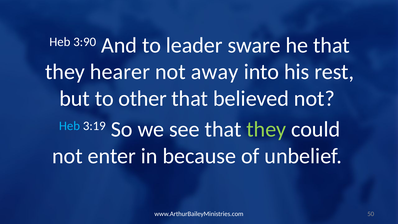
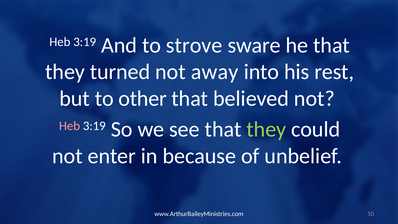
3:90: 3:90 -> 3:19 (85, 42)
leader: leader -> strove (194, 45)
hearer: hearer -> turned (120, 72)
Heb colour: light blue -> pink (69, 126)
